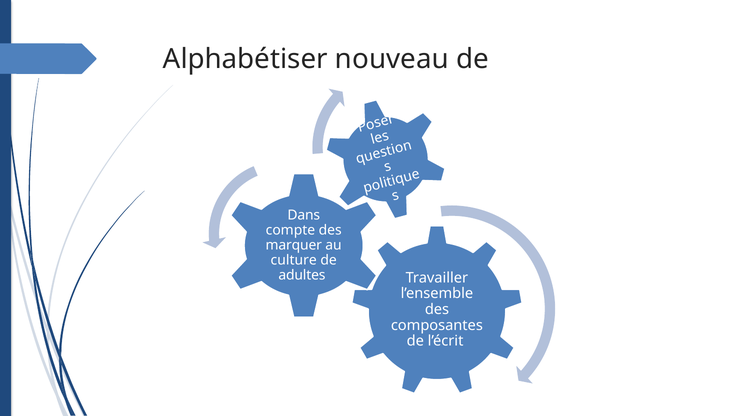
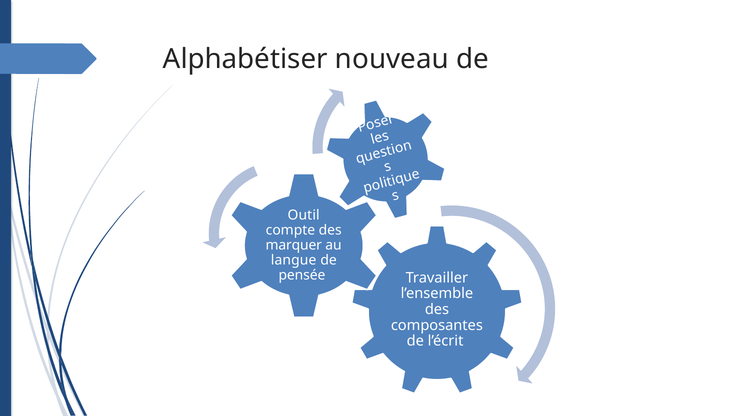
Dans: Dans -> Outil (304, 216)
culture: culture -> langue (294, 260)
adultes: adultes -> pensée (302, 275)
